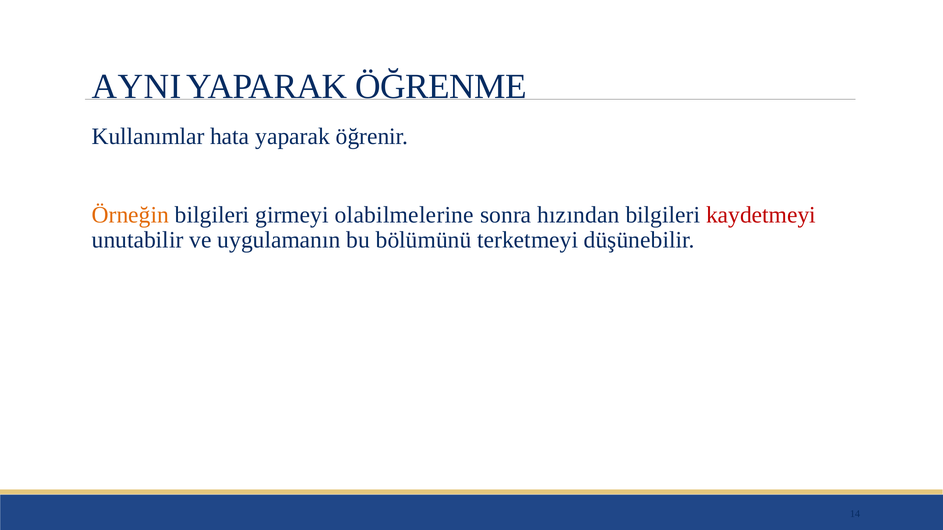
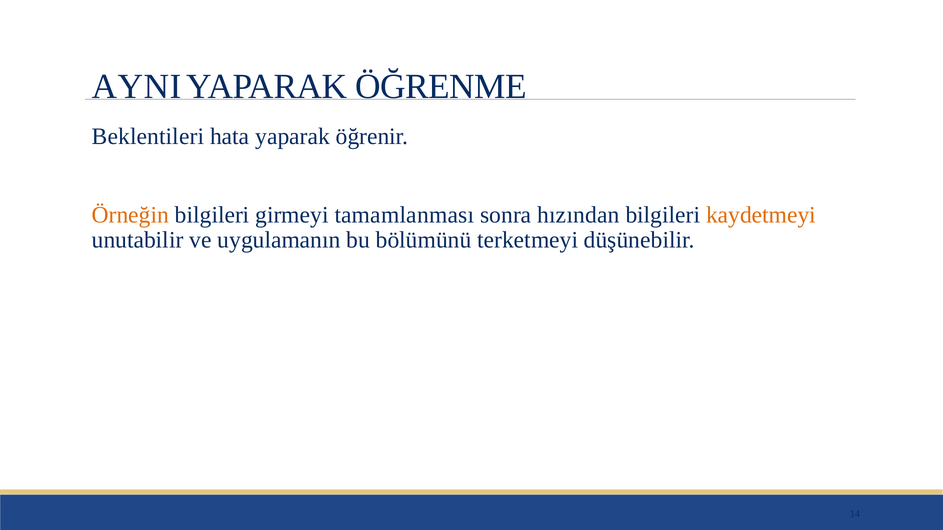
Kullanımlar: Kullanımlar -> Beklentileri (148, 137)
olabilmelerine: olabilmelerine -> tamamlanması (404, 215)
kaydetmeyi colour: red -> orange (761, 215)
